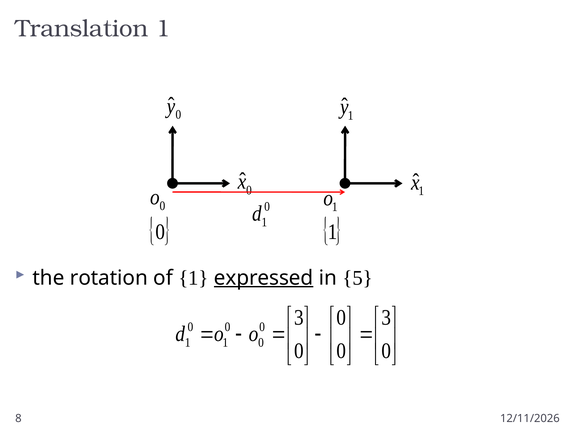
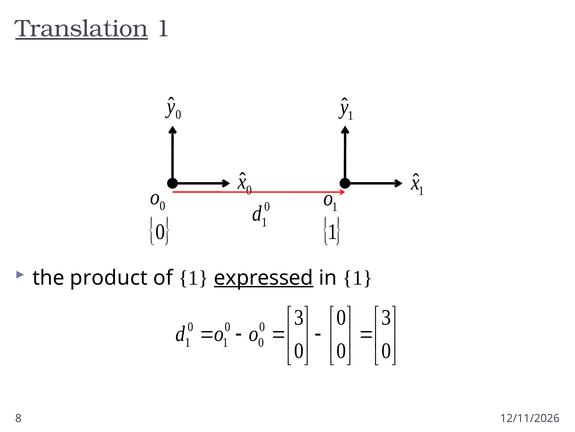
Translation underline: none -> present (82, 28)
rotation: rotation -> product (109, 277)
in 5: 5 -> 1 (358, 277)
